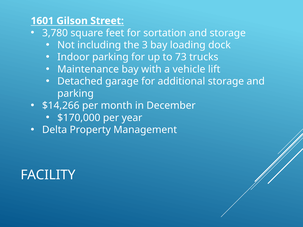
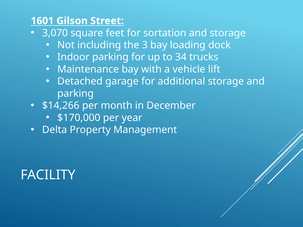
3,780: 3,780 -> 3,070 (55, 33)
73: 73 -> 34 (181, 57)
